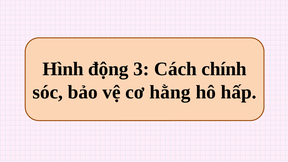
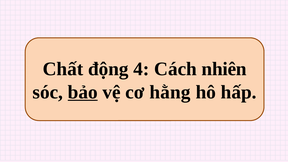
Hình: Hình -> Chất (63, 69)
3: 3 -> 4 (141, 69)
chính: chính -> nhiên (224, 69)
bảo underline: none -> present (83, 92)
